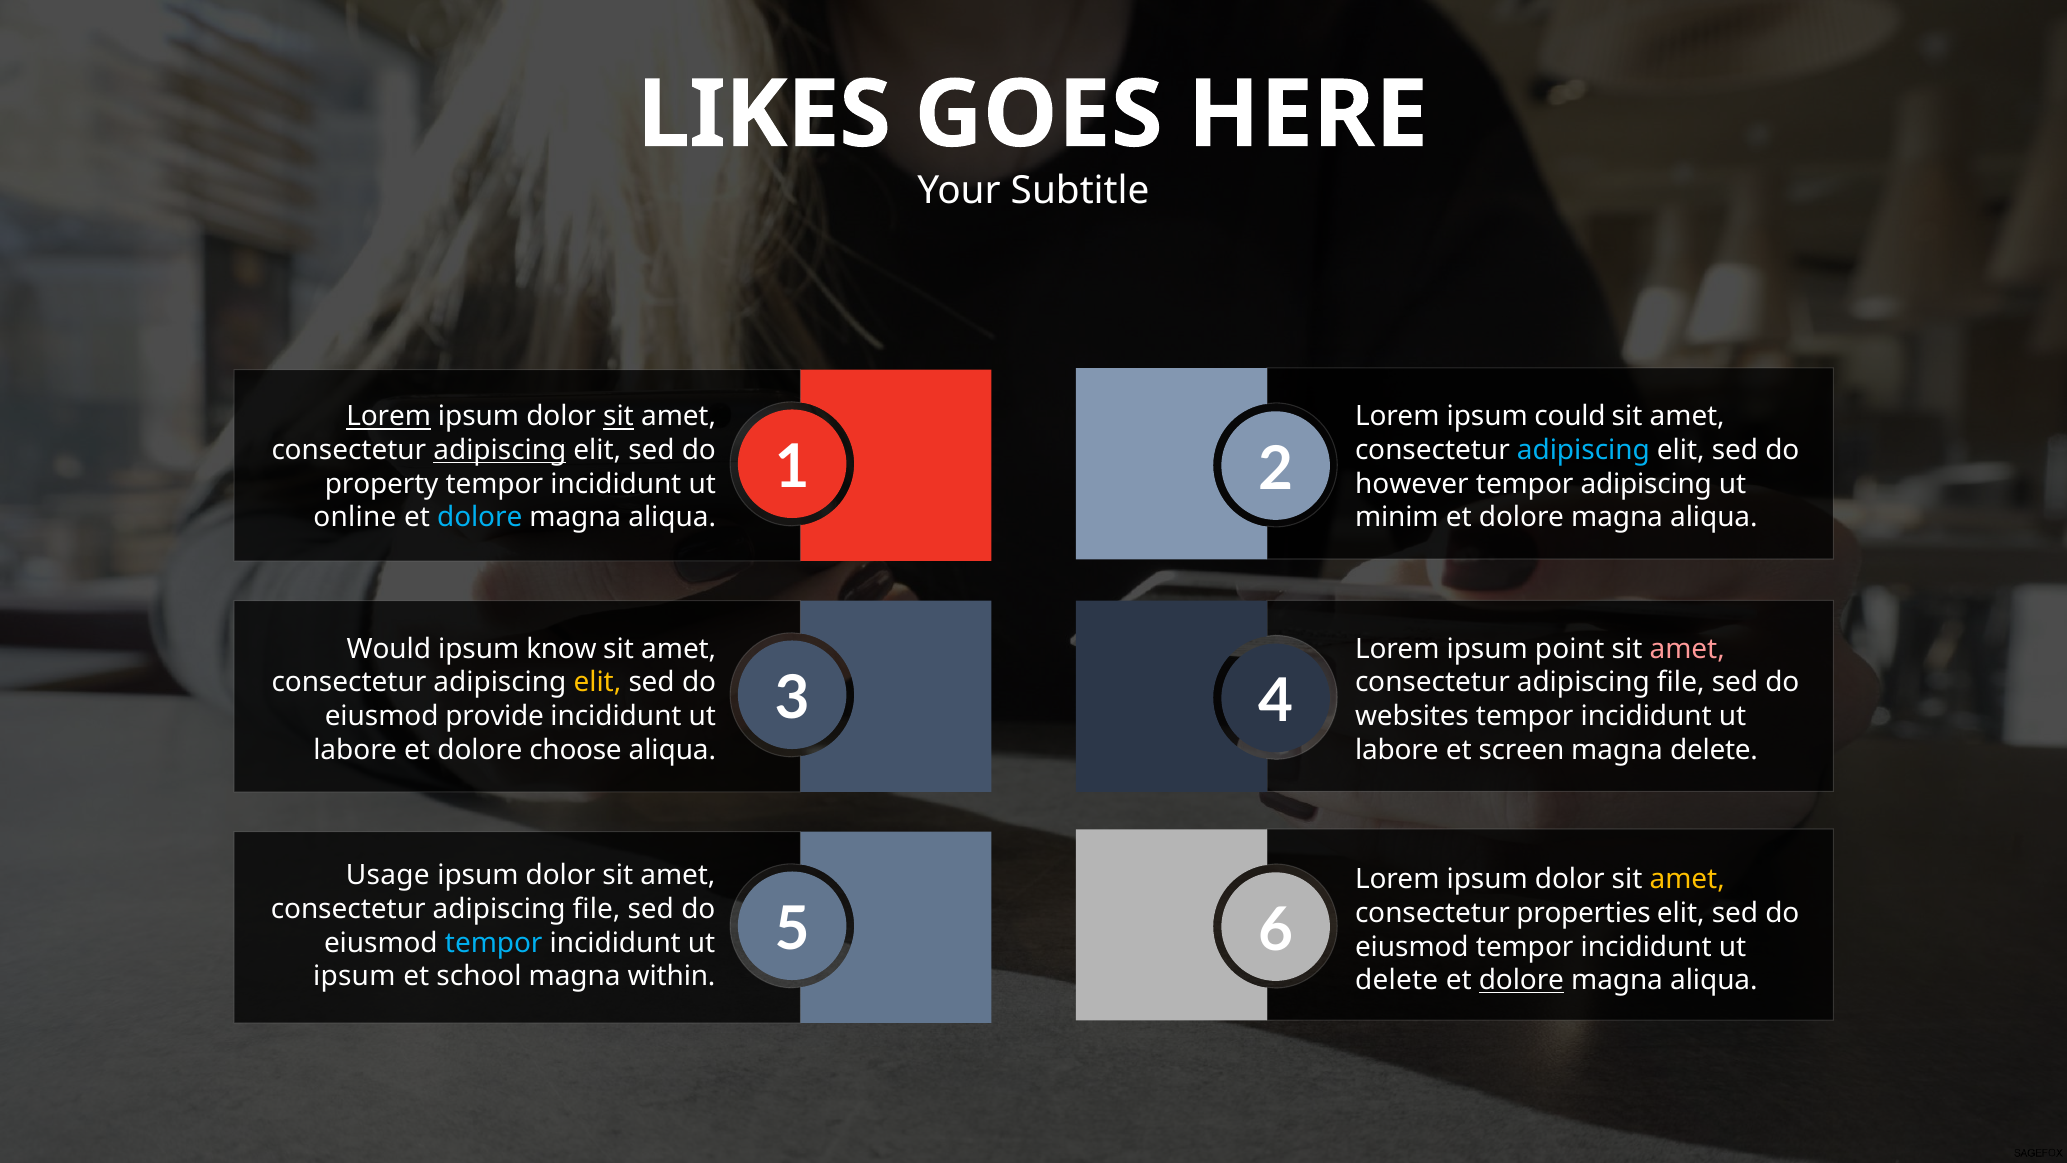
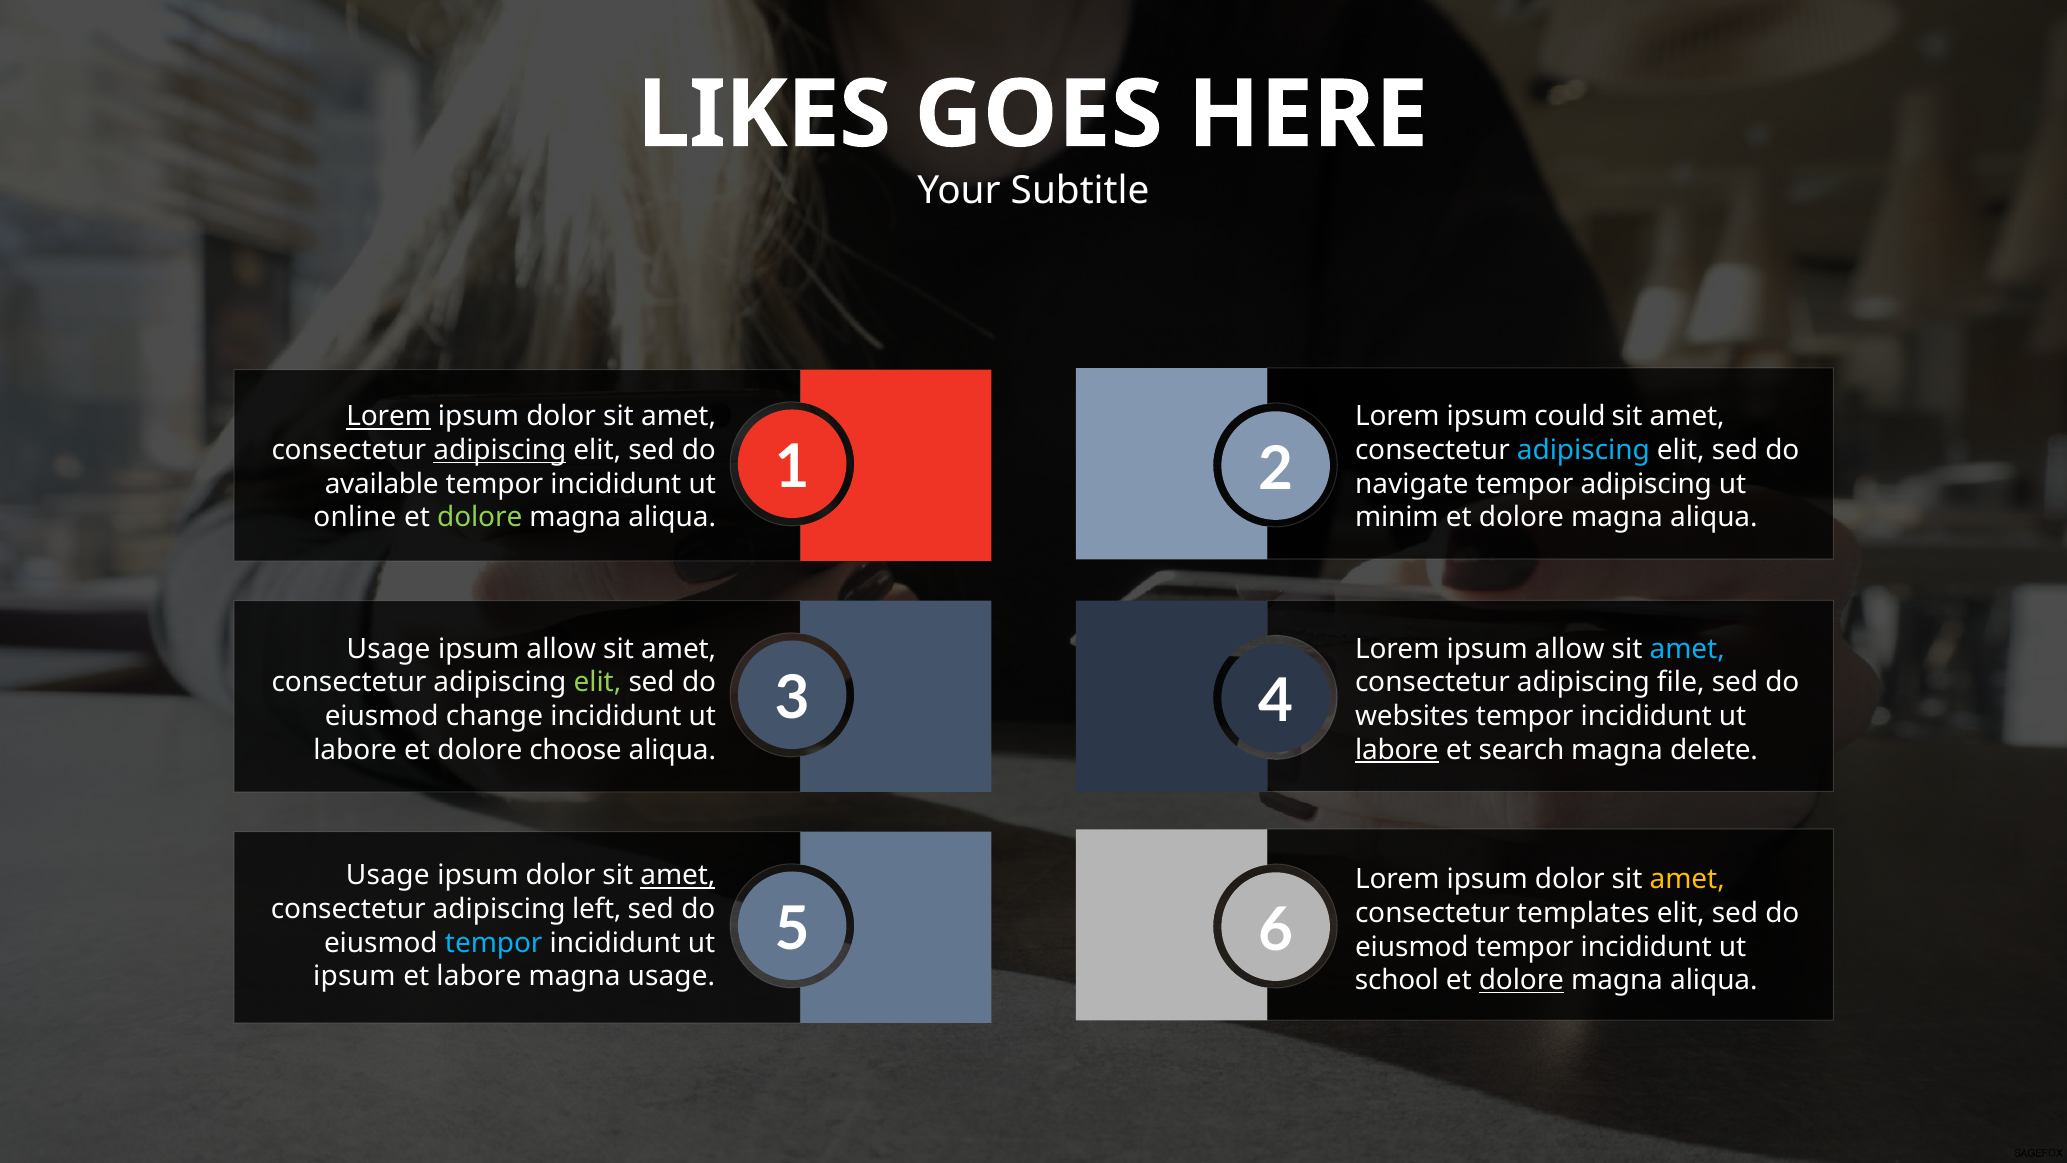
sit underline: present -> none (618, 417)
property: property -> available (382, 484)
however: however -> navigate (1412, 484)
dolore colour: light blue -> light green (480, 517)
Would: Would -> Usage (389, 649)
know: know -> allow (561, 649)
Lorem ipsum point: point -> allow (1570, 649)
amet colour: pink -> light blue (1687, 649)
elit colour: yellow -> light green (597, 682)
provide: provide -> change (494, 716)
labore underline: none -> present (1397, 750)
screen: screen -> search (1522, 750)
amet underline: none -> present (678, 875)
file: file -> left (597, 909)
properties: properties -> templates (1583, 913)
et school: school -> labore (479, 976)
magna within: within -> usage (671, 976)
delete: delete -> school (1397, 980)
